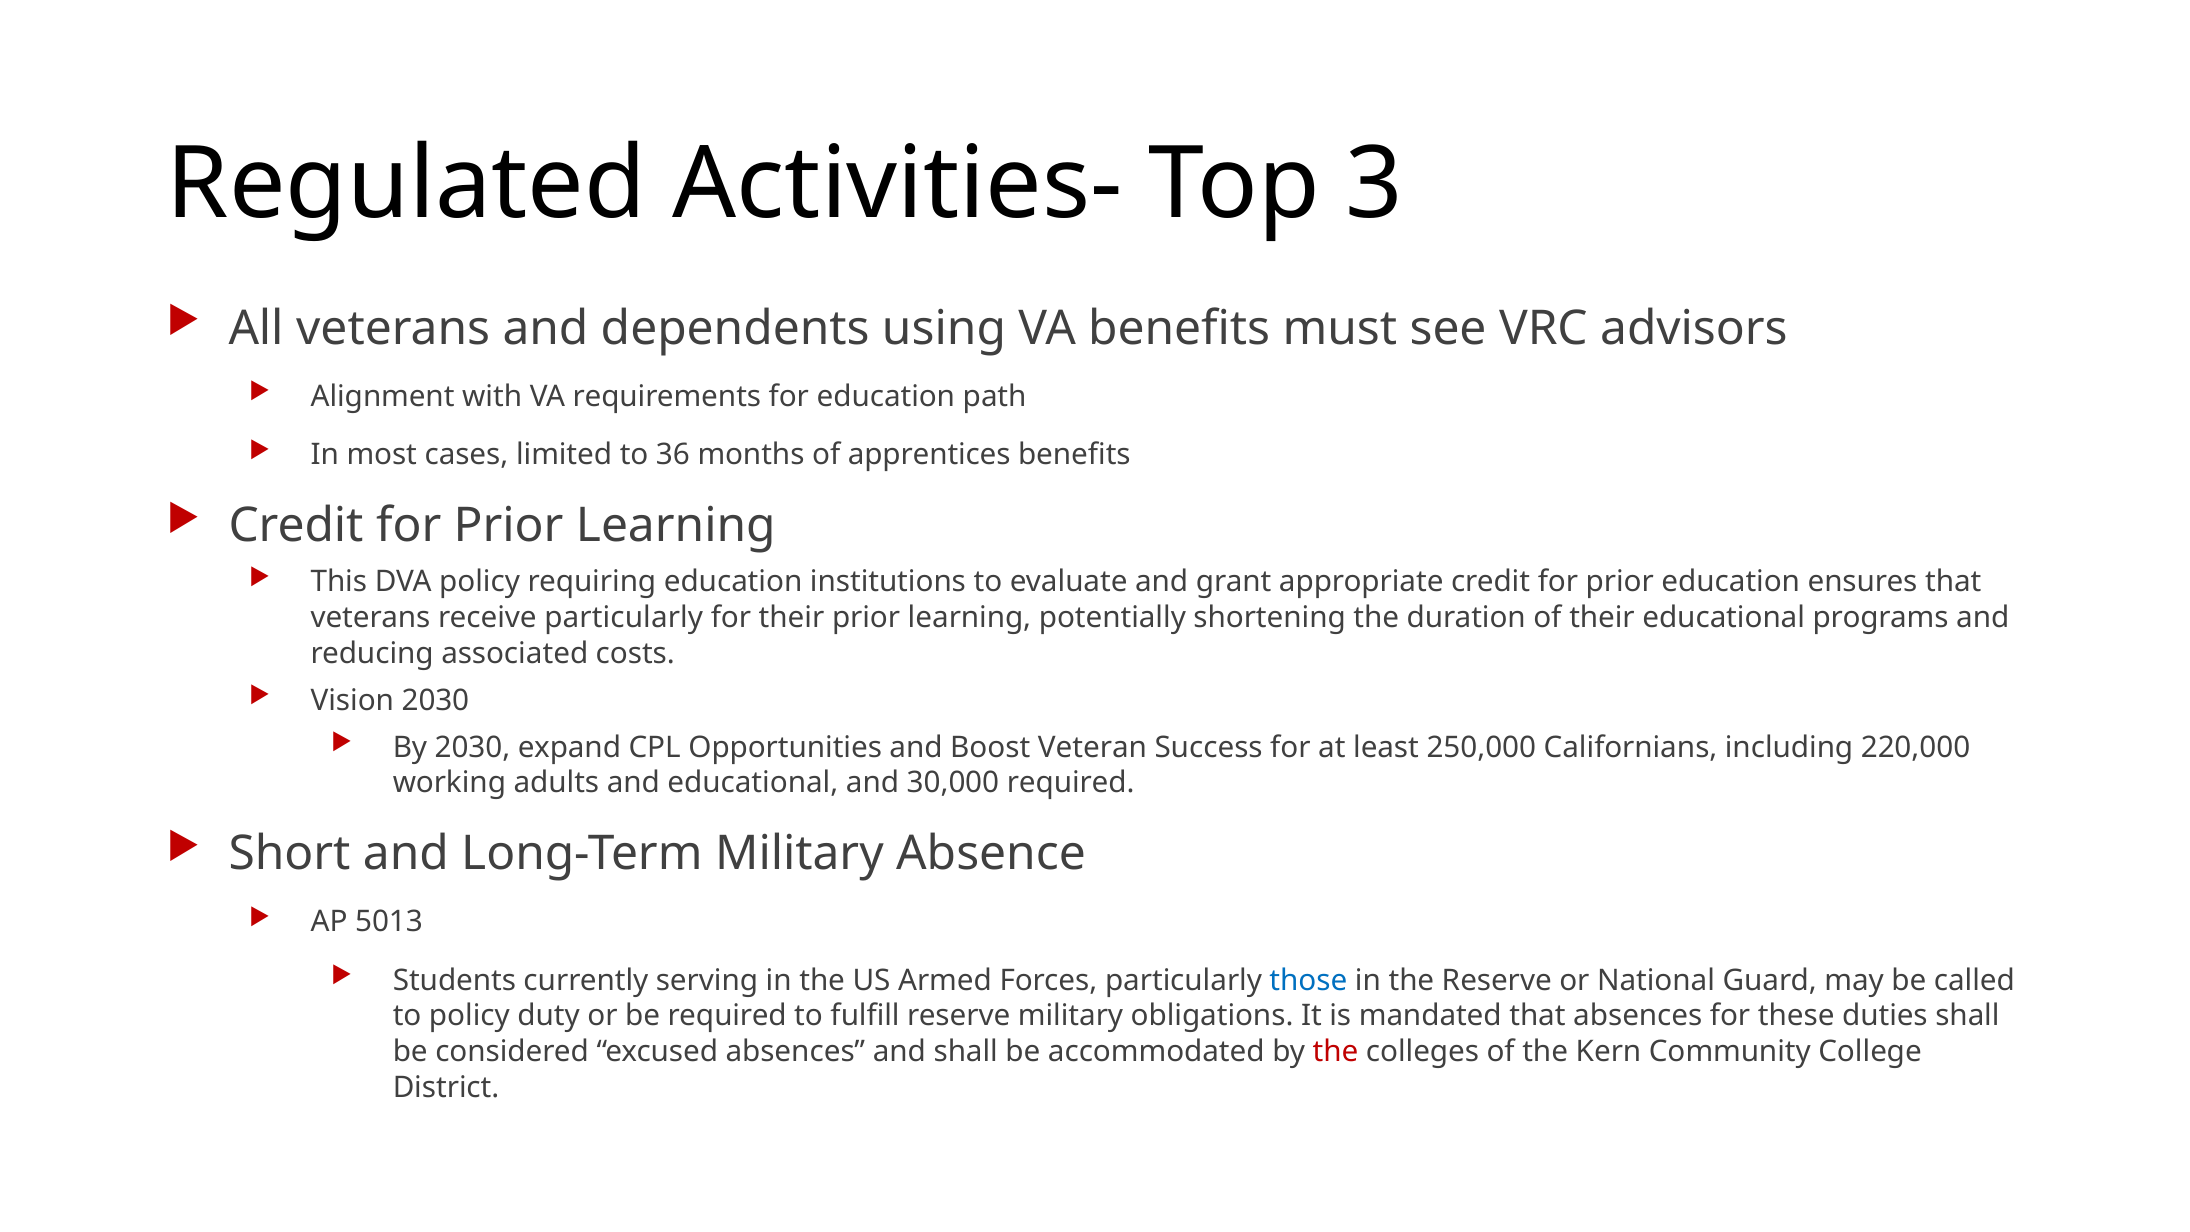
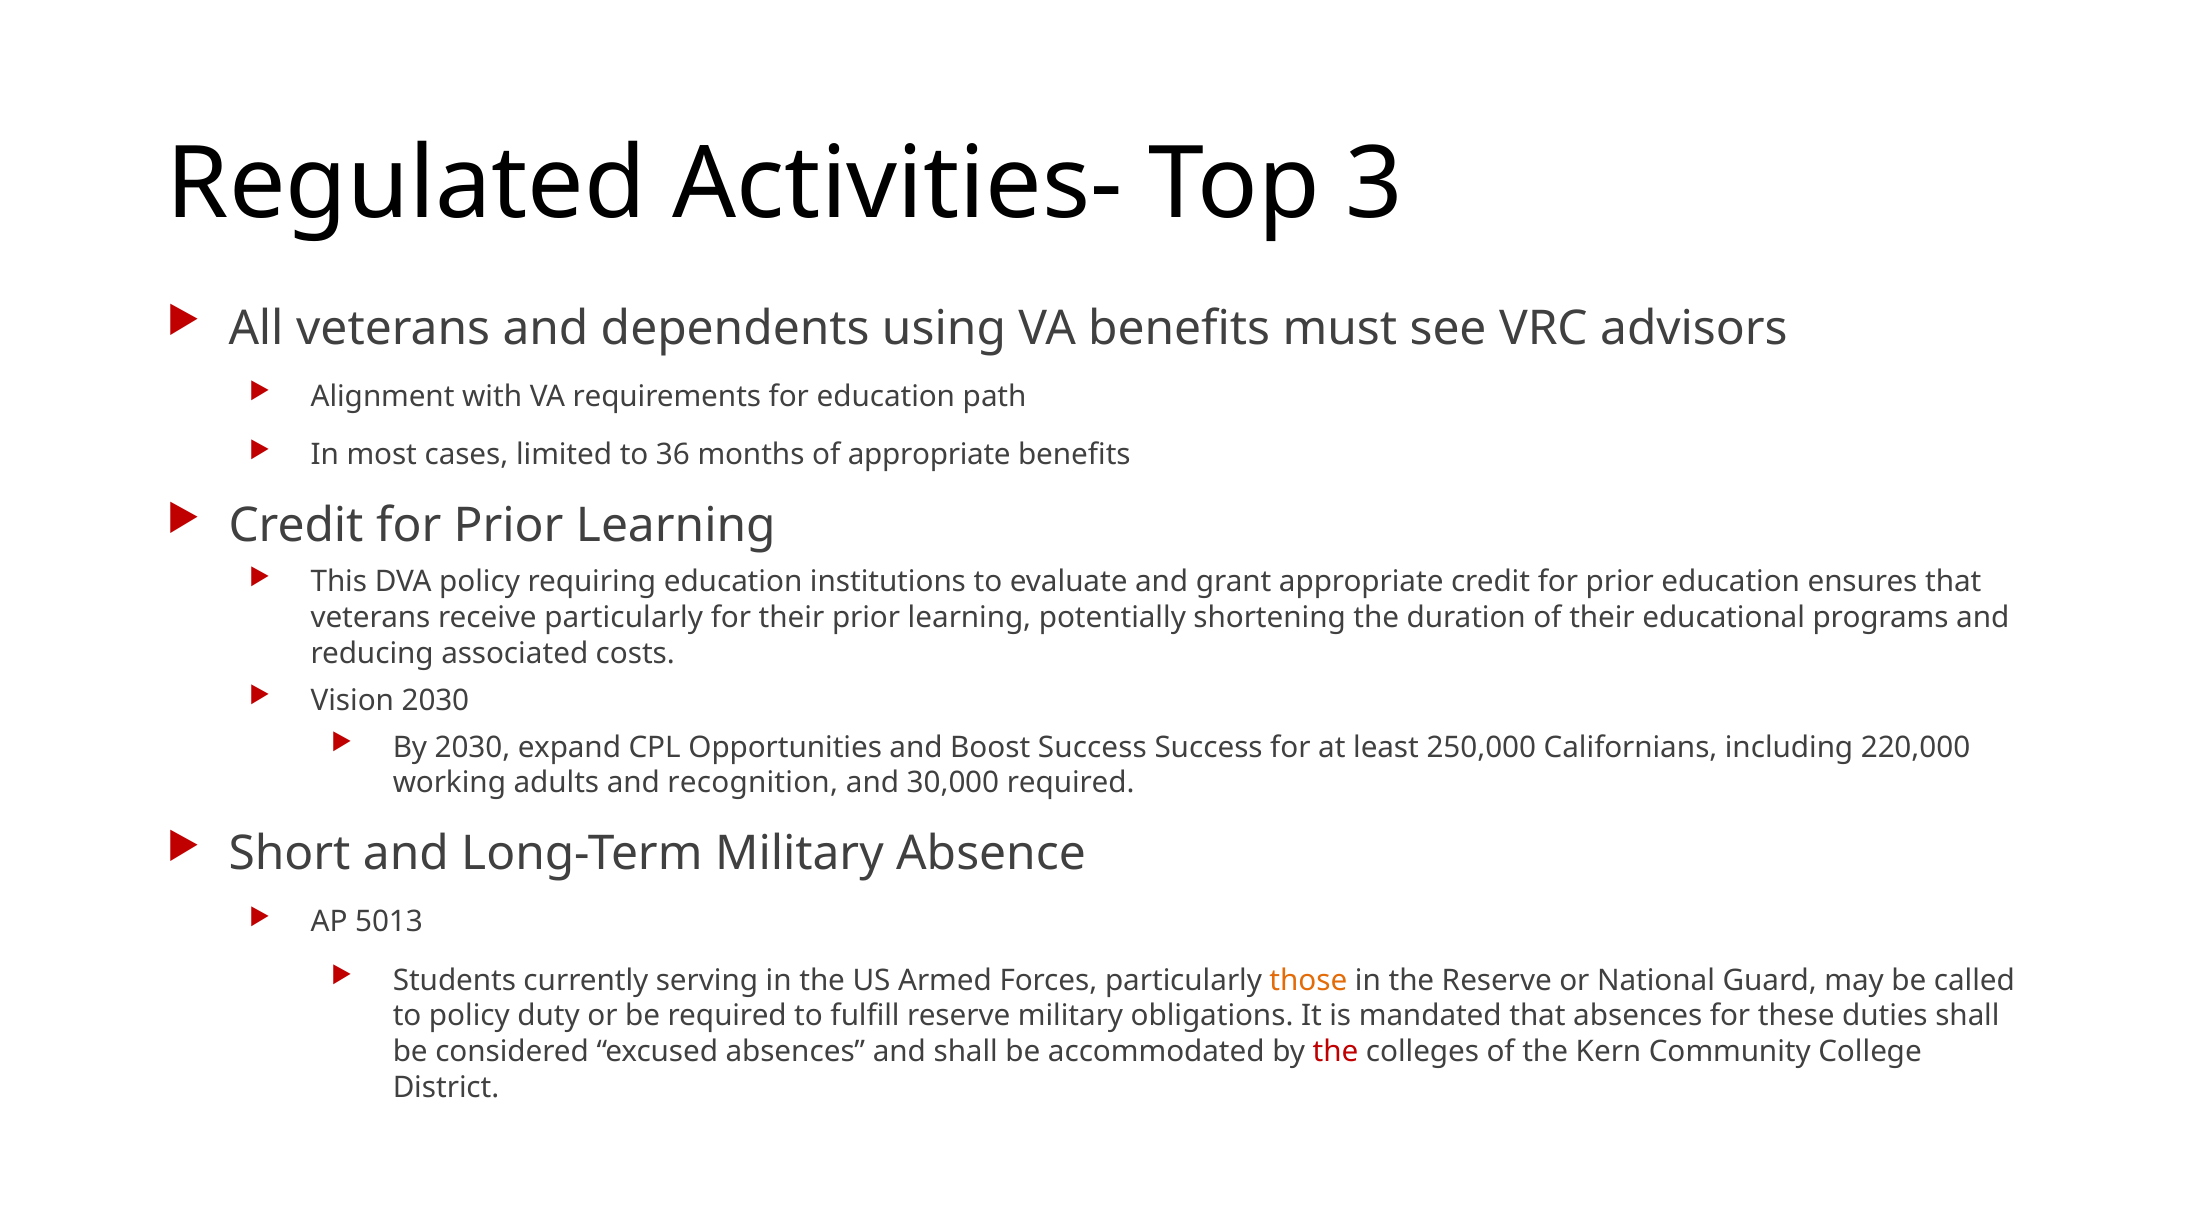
of apprentices: apprentices -> appropriate (929, 455)
Boost Veteran: Veteran -> Success (1092, 747)
and educational: educational -> recognition (753, 783)
those colour: blue -> orange (1308, 980)
